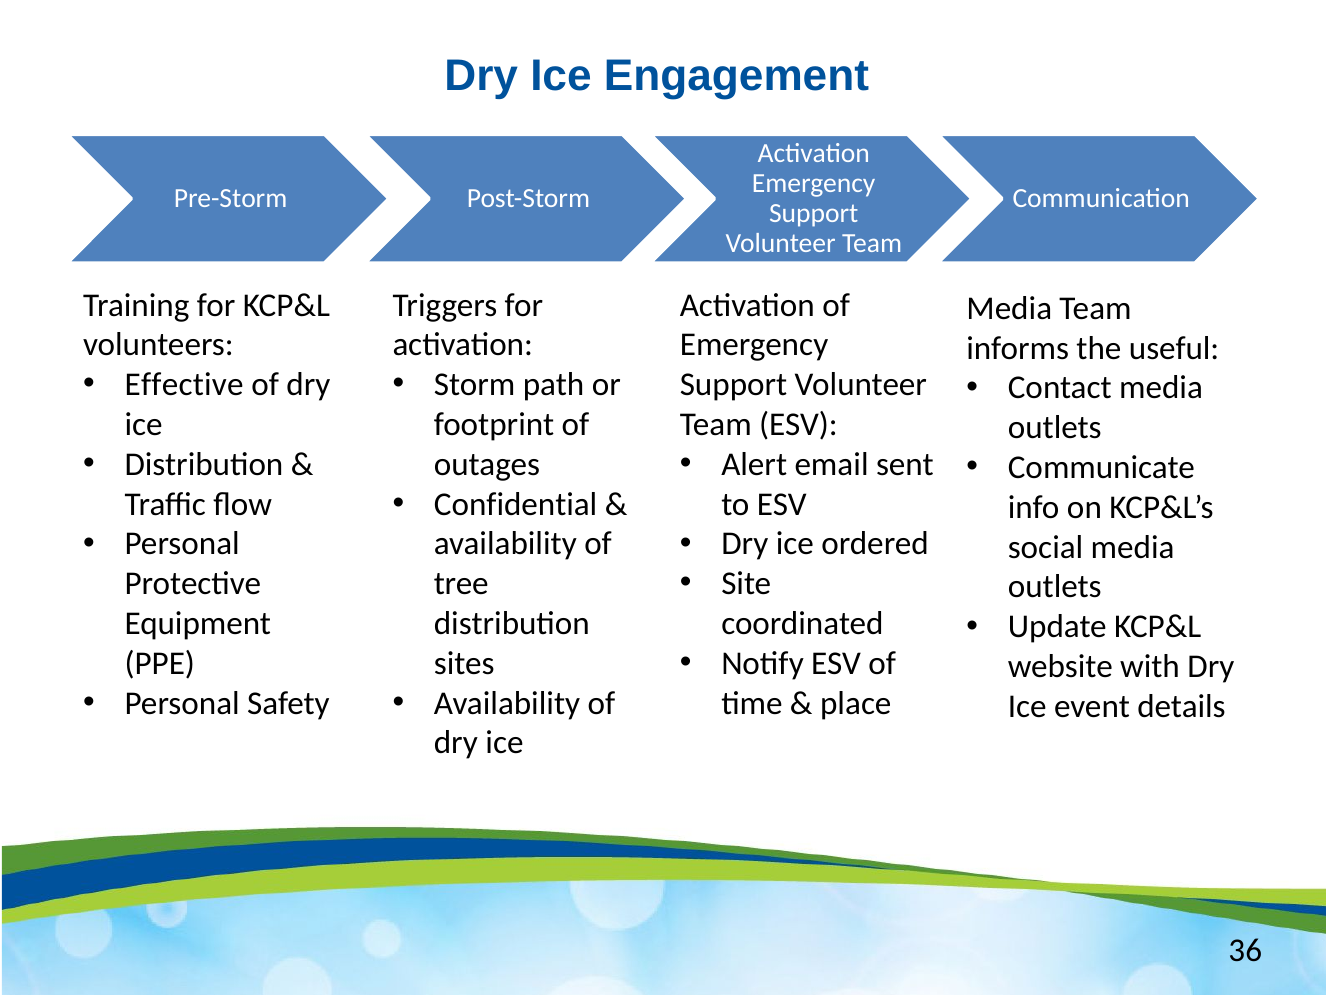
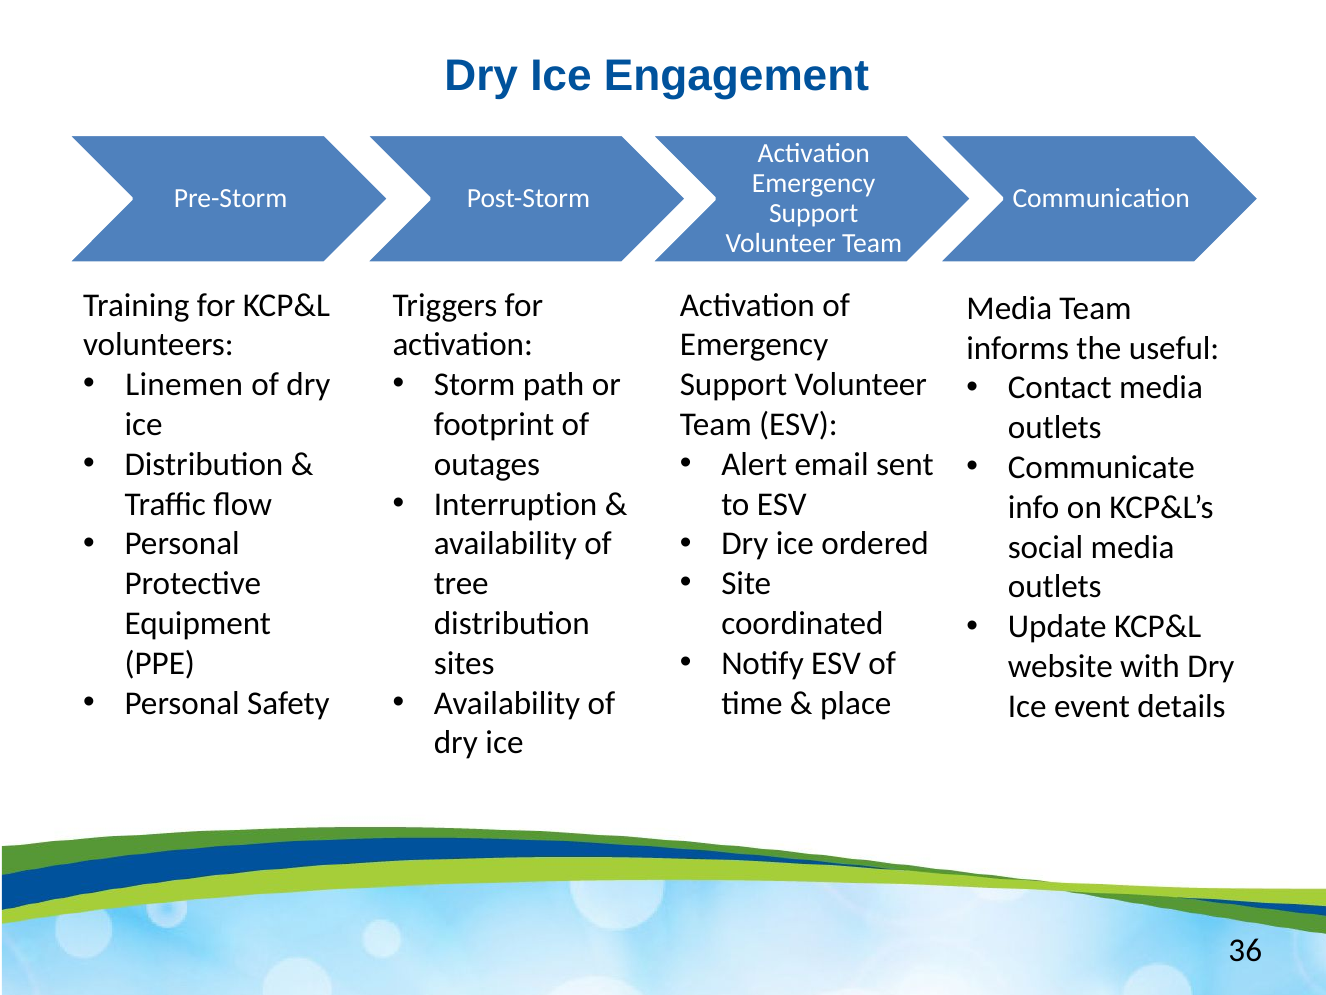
Effective: Effective -> Linemen (184, 385)
Confidential: Confidential -> Interruption (516, 504)
